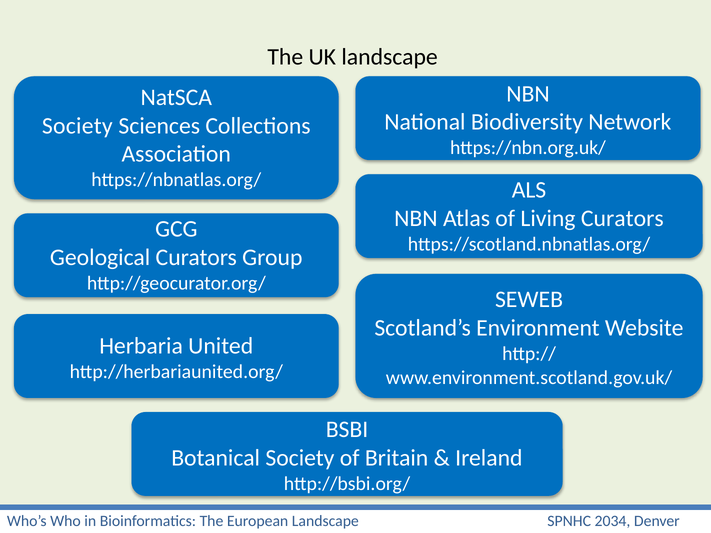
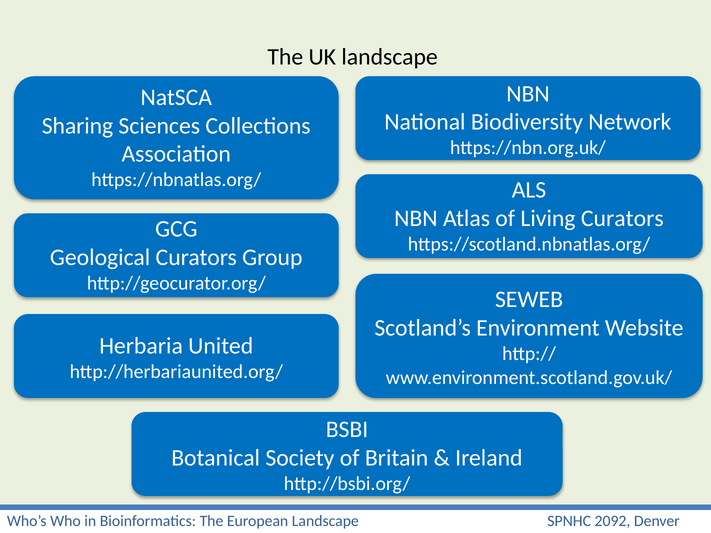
Society: Society -> Sharing (77, 126)
2034: 2034 -> 2092 (613, 521)
